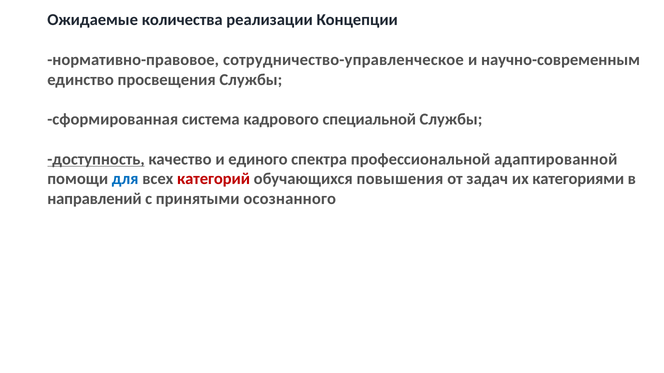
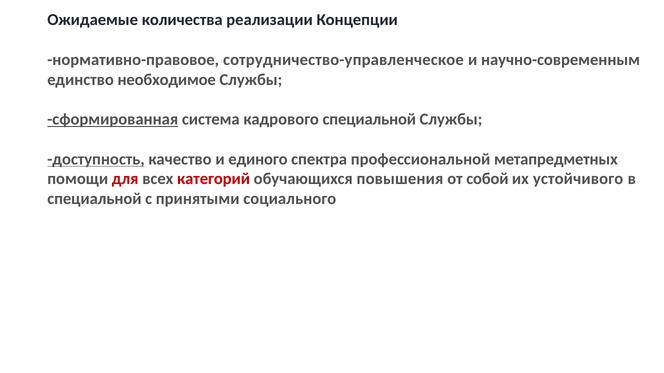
просвещения: просвещения -> необходимое (167, 80)
сформированная underline: none -> present (113, 119)
адаптированной: адаптированной -> метапредметных (556, 159)
для colour: blue -> red (125, 179)
задач: задач -> собой (487, 179)
категориями: категориями -> устойчивого (578, 179)
направлений: направлений -> специальной (94, 199)
осознанного: осознанного -> социального (290, 199)
